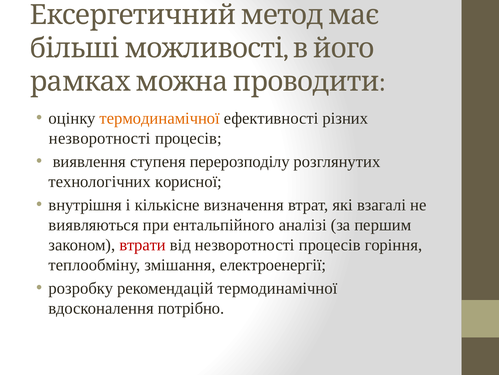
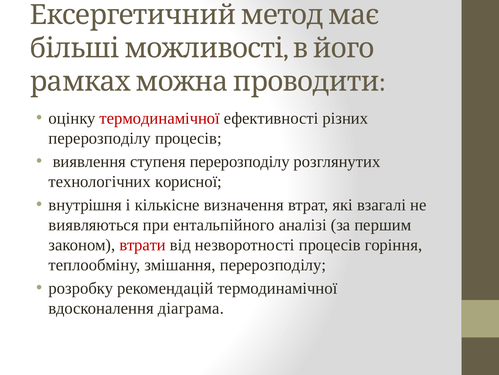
термодинамічної colour: orange -> red (160, 118)
незворотності: незворотності -> перерозподілу (100, 138)
змішання електроенергії: електроенергії -> перерозподілу (273, 264)
потрібно: потрібно -> діаграма (191, 308)
